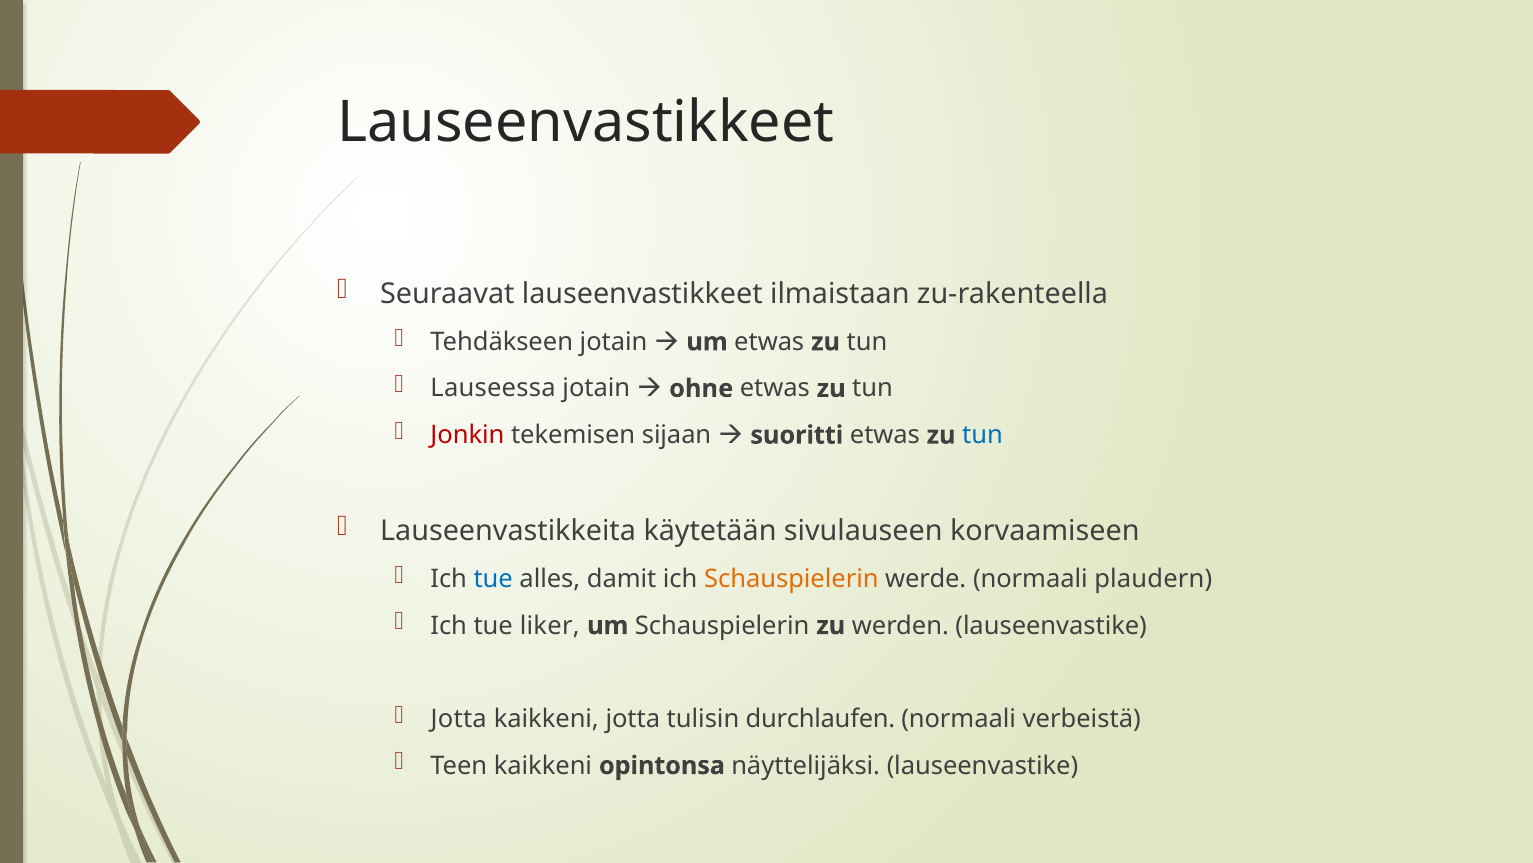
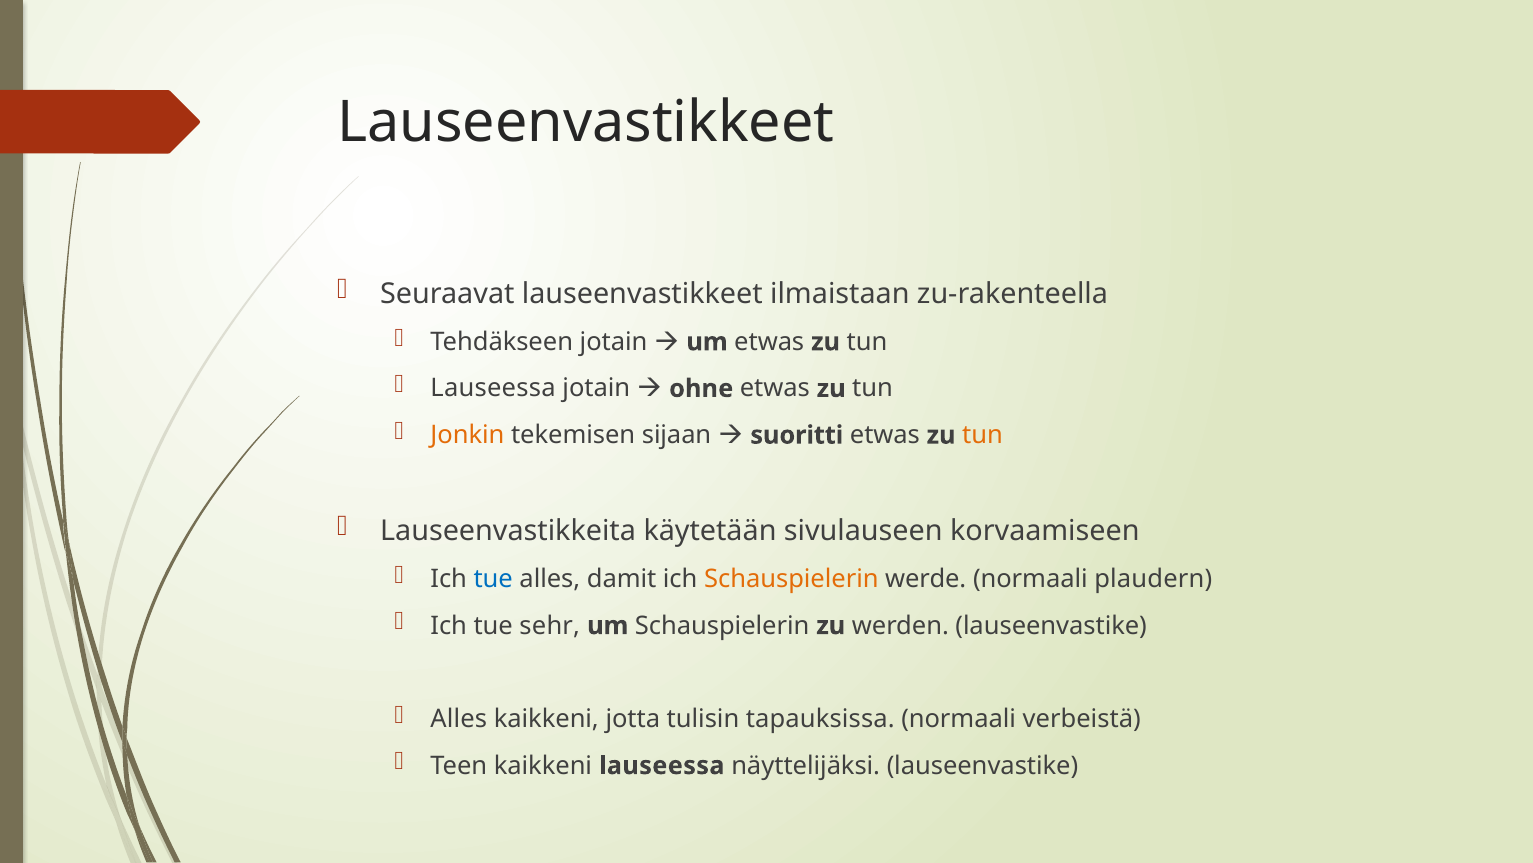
Jonkin colour: red -> orange (467, 435)
tun colour: blue -> orange (983, 435)
liker: liker -> sehr (550, 625)
Jotta: Jotta -> Alles (459, 718)
durchlaufen: durchlaufen -> tapauksissa (820, 718)
kaikkeni opintonsa: opintonsa -> lauseessa (662, 765)
